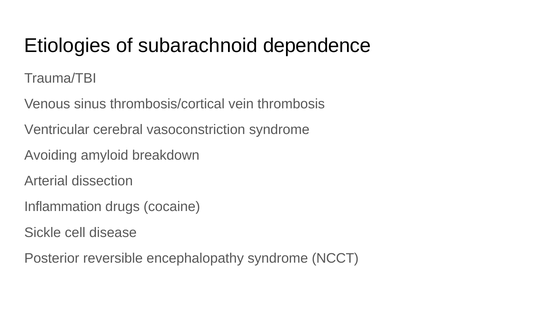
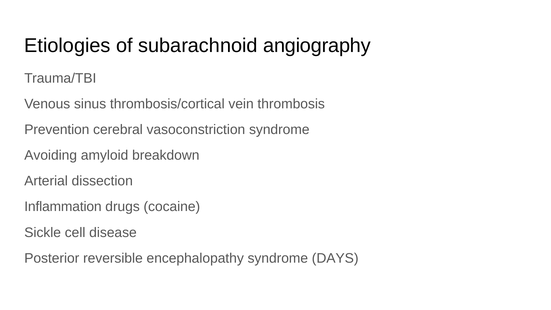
dependence: dependence -> angiography (317, 46)
Ventricular: Ventricular -> Prevention (57, 130)
NCCT: NCCT -> DAYS (335, 258)
